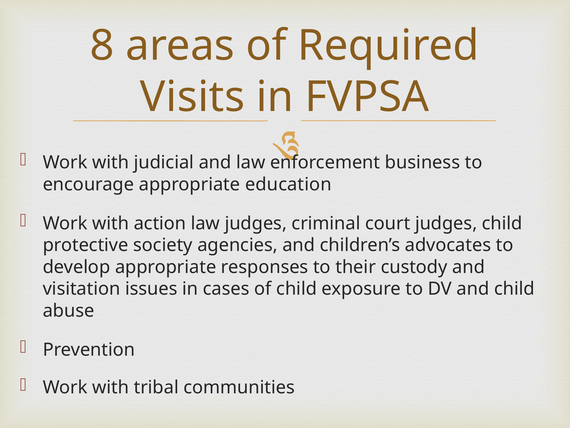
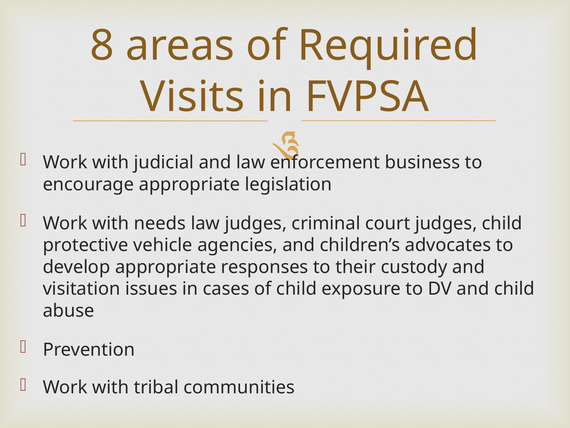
education: education -> legislation (289, 184)
action: action -> needs (160, 223)
society: society -> vehicle (163, 245)
